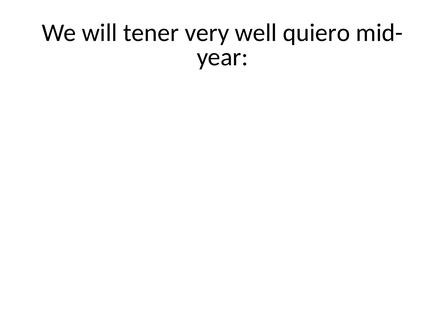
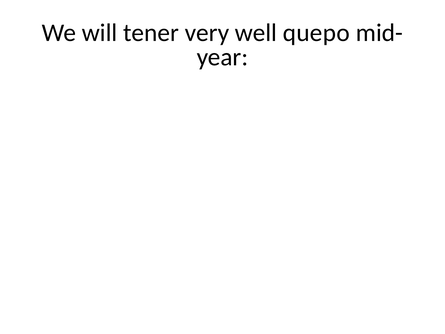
quiero: quiero -> quepo (316, 33)
